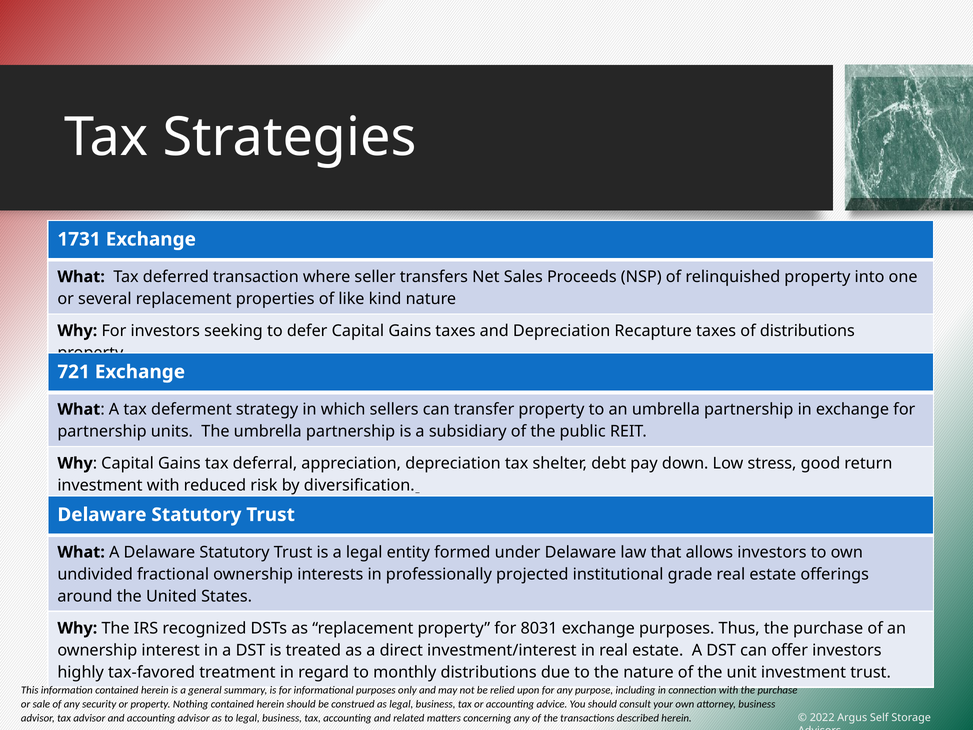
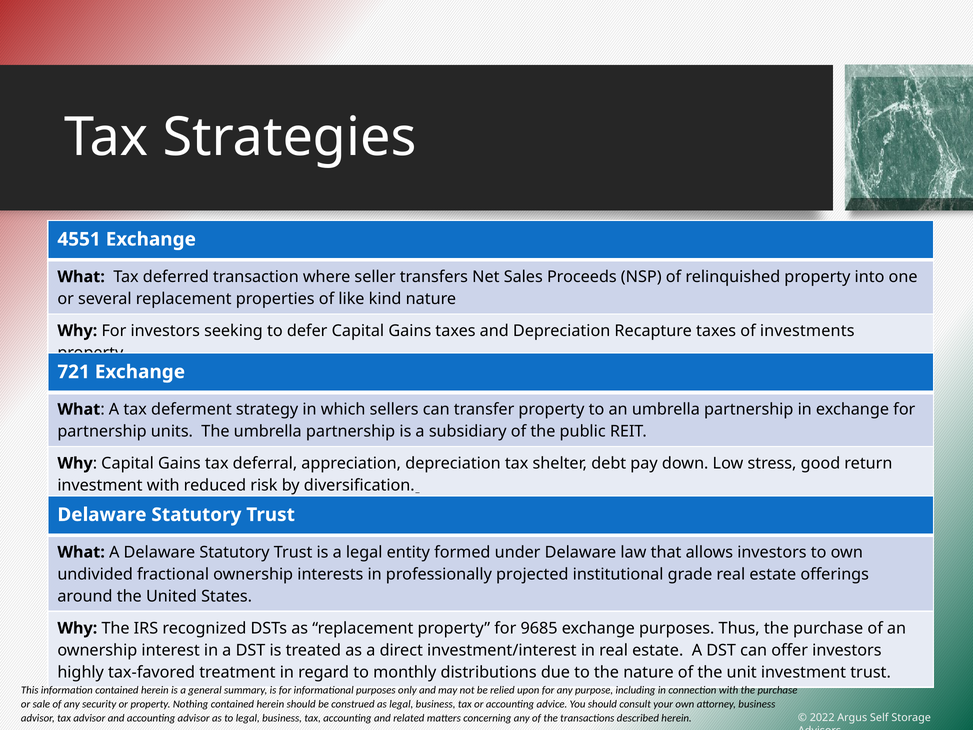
1731: 1731 -> 4551 (79, 239)
of distributions: distributions -> investments (807, 331)
8031: 8031 -> 9685 (539, 628)
